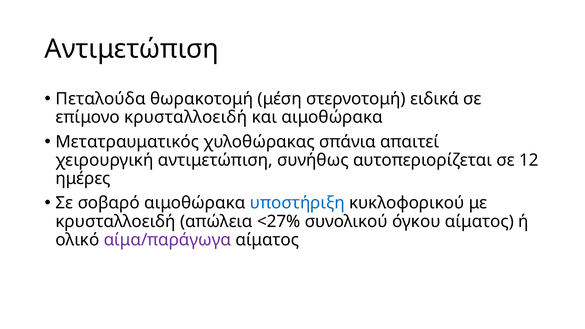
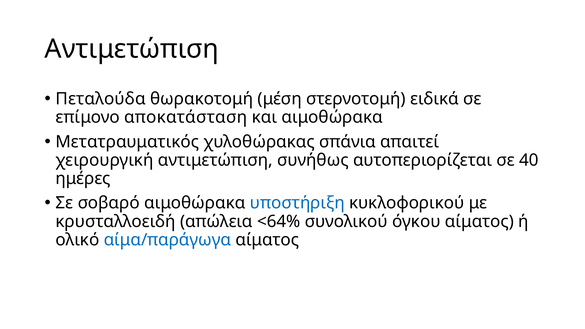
επίμονο κρυσταλλοειδή: κρυσταλλοειδή -> αποκατάσταση (186, 117)
12: 12 -> 40 (529, 160)
<27%: <27% -> <64% (279, 221)
αίμα/παράγωγα colour: purple -> blue (167, 240)
